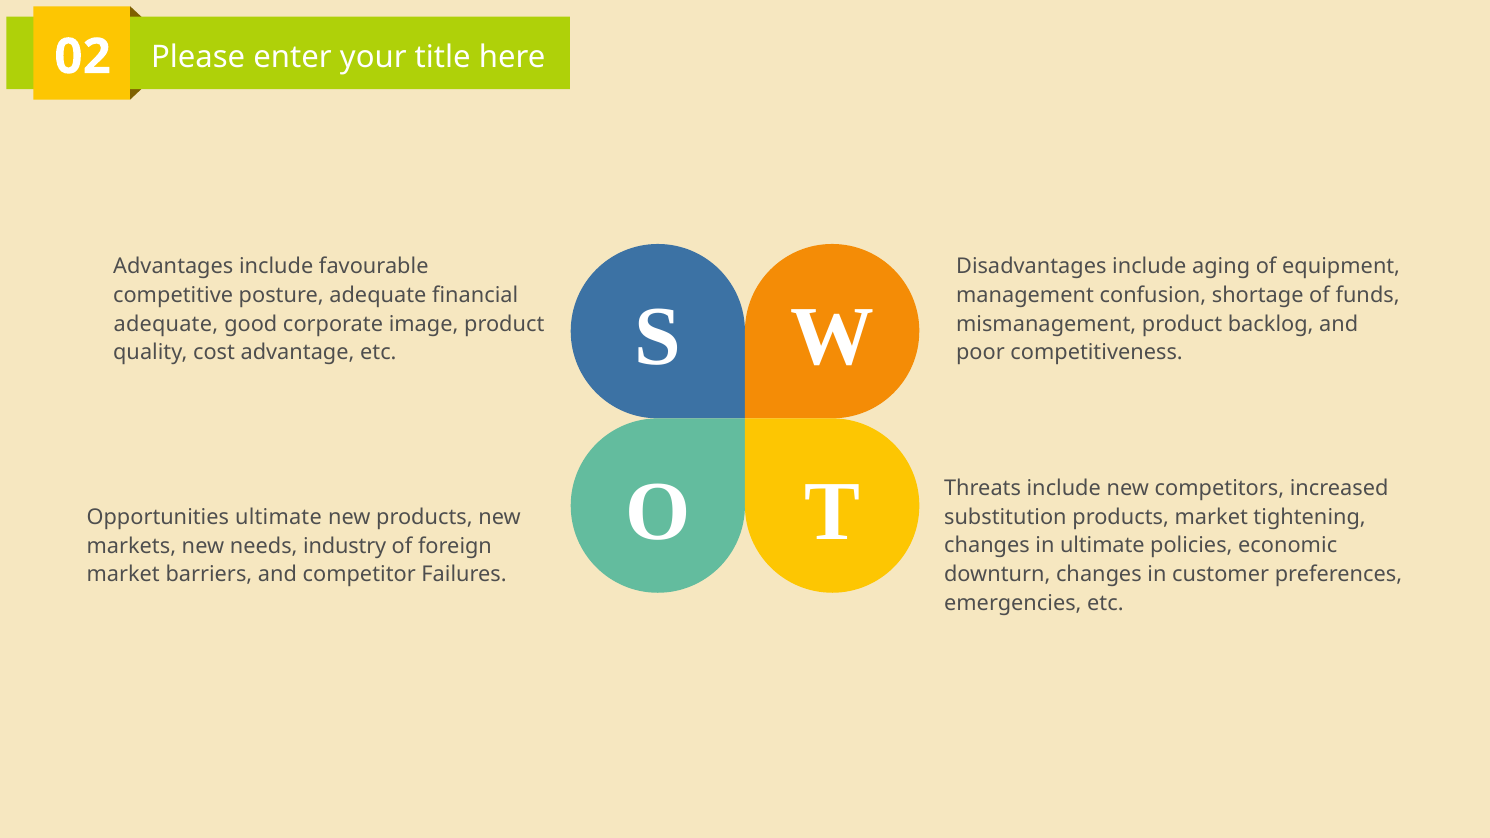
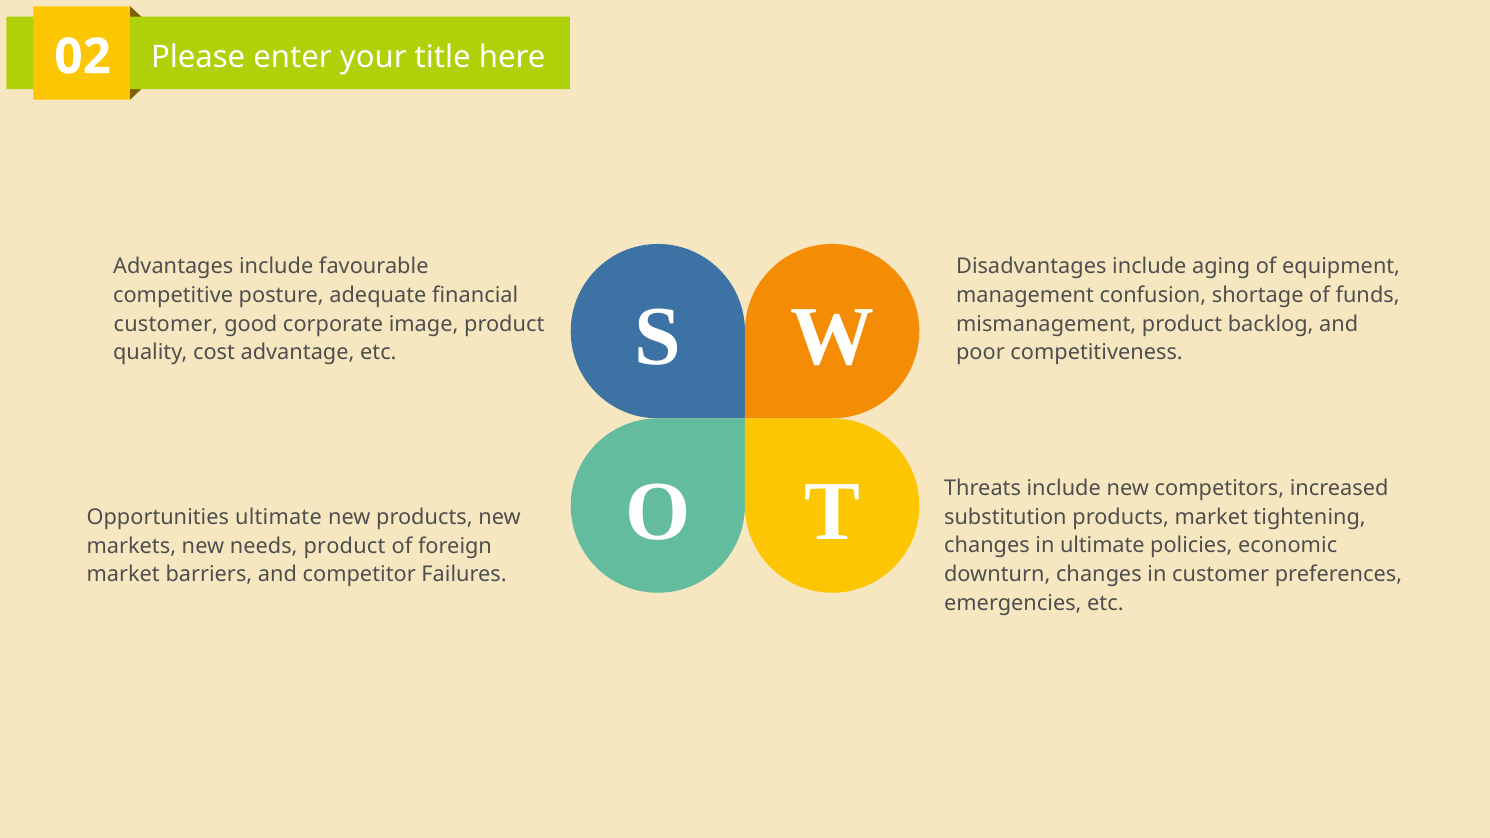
adequate: adequate -> customer (166, 324)
needs industry: industry -> product (345, 546)
